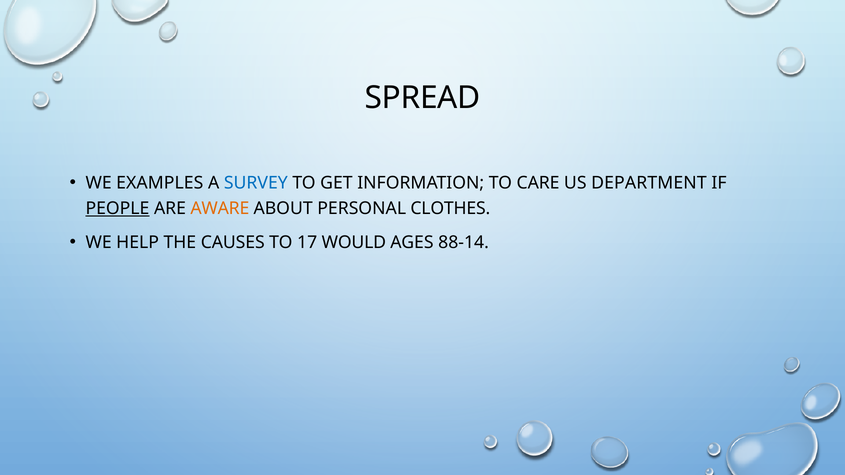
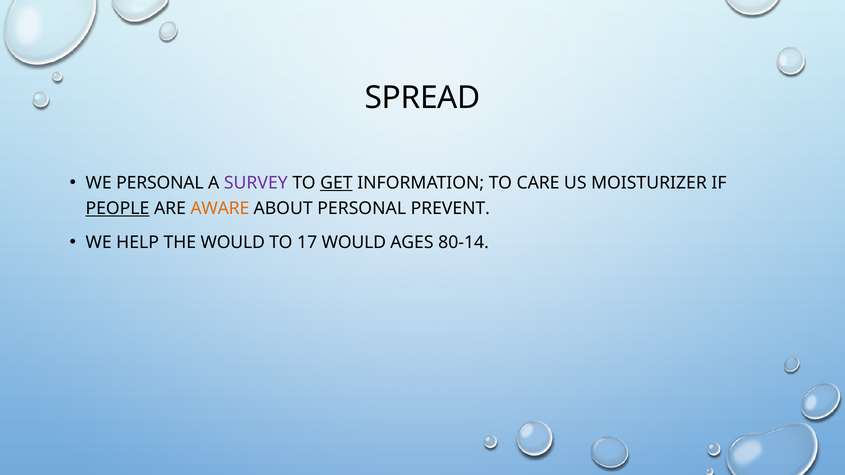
WE EXAMPLES: EXAMPLES -> PERSONAL (160, 183)
SURVEY colour: blue -> purple (256, 183)
GET underline: none -> present (336, 183)
DEPARTMENT: DEPARTMENT -> MOISTURIZER (649, 183)
CLOTHES: CLOTHES -> PREVENT (450, 209)
THE CAUSES: CAUSES -> WOULD (233, 243)
88-14: 88-14 -> 80-14 (464, 243)
